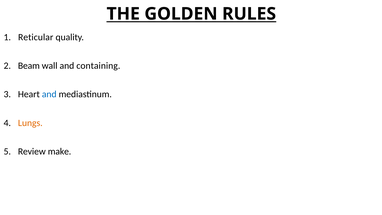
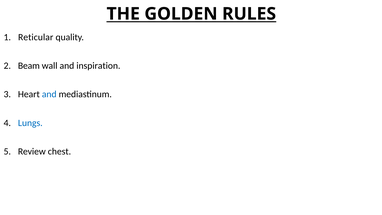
containing: containing -> inspiration (98, 66)
Lungs colour: orange -> blue (30, 123)
make: make -> chest (59, 151)
